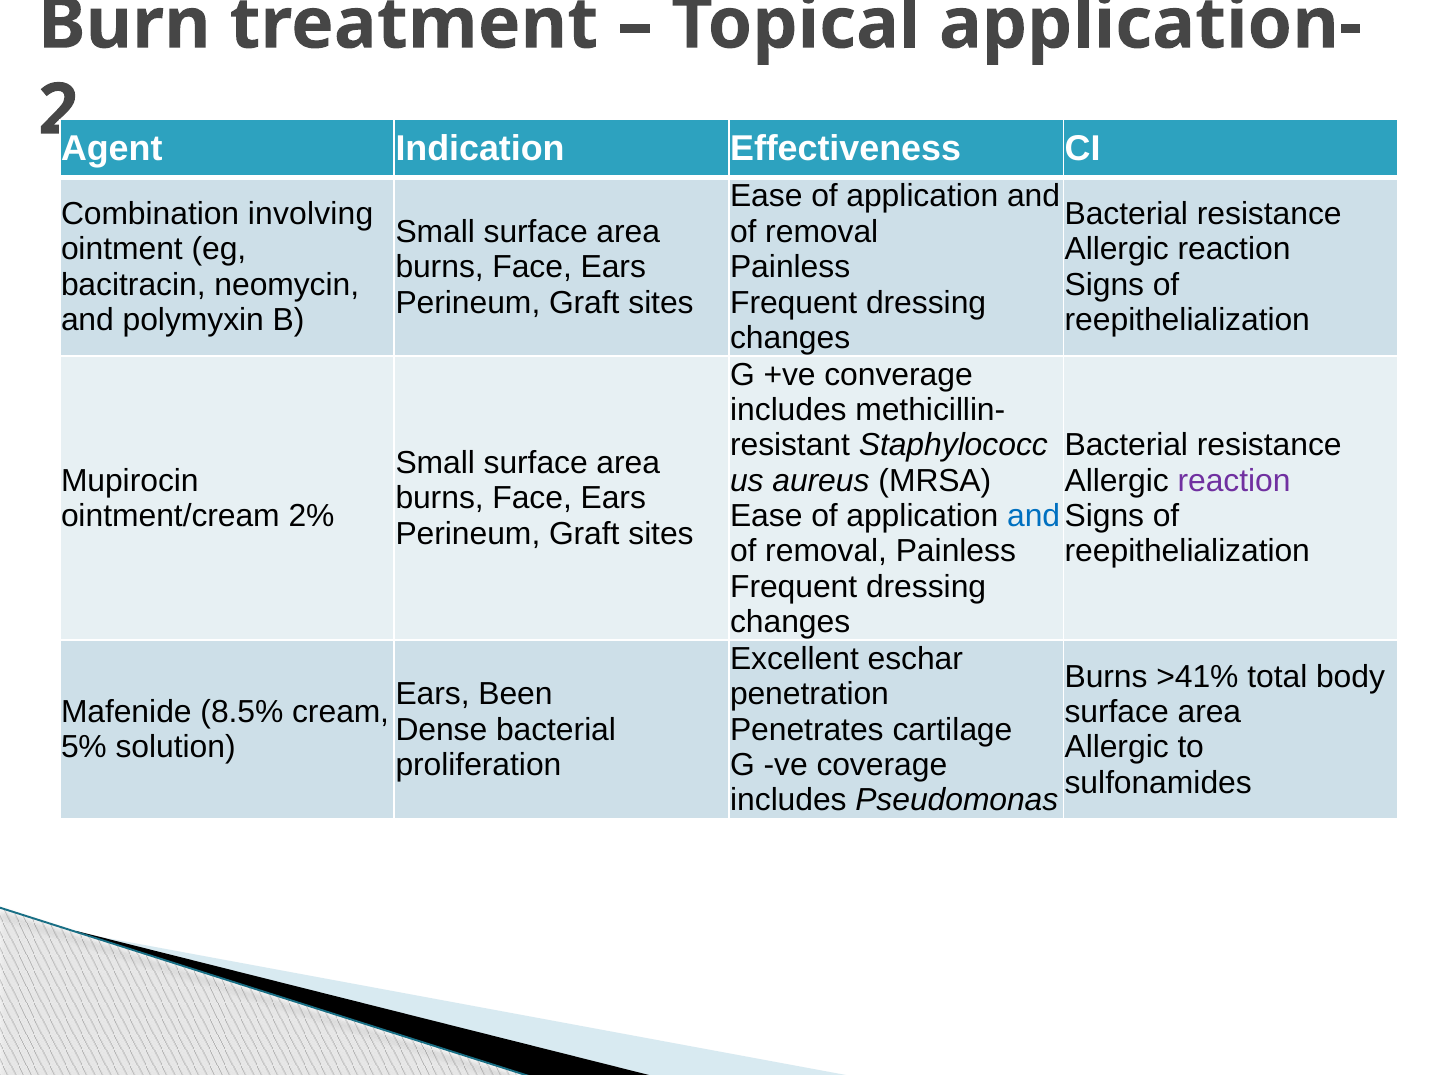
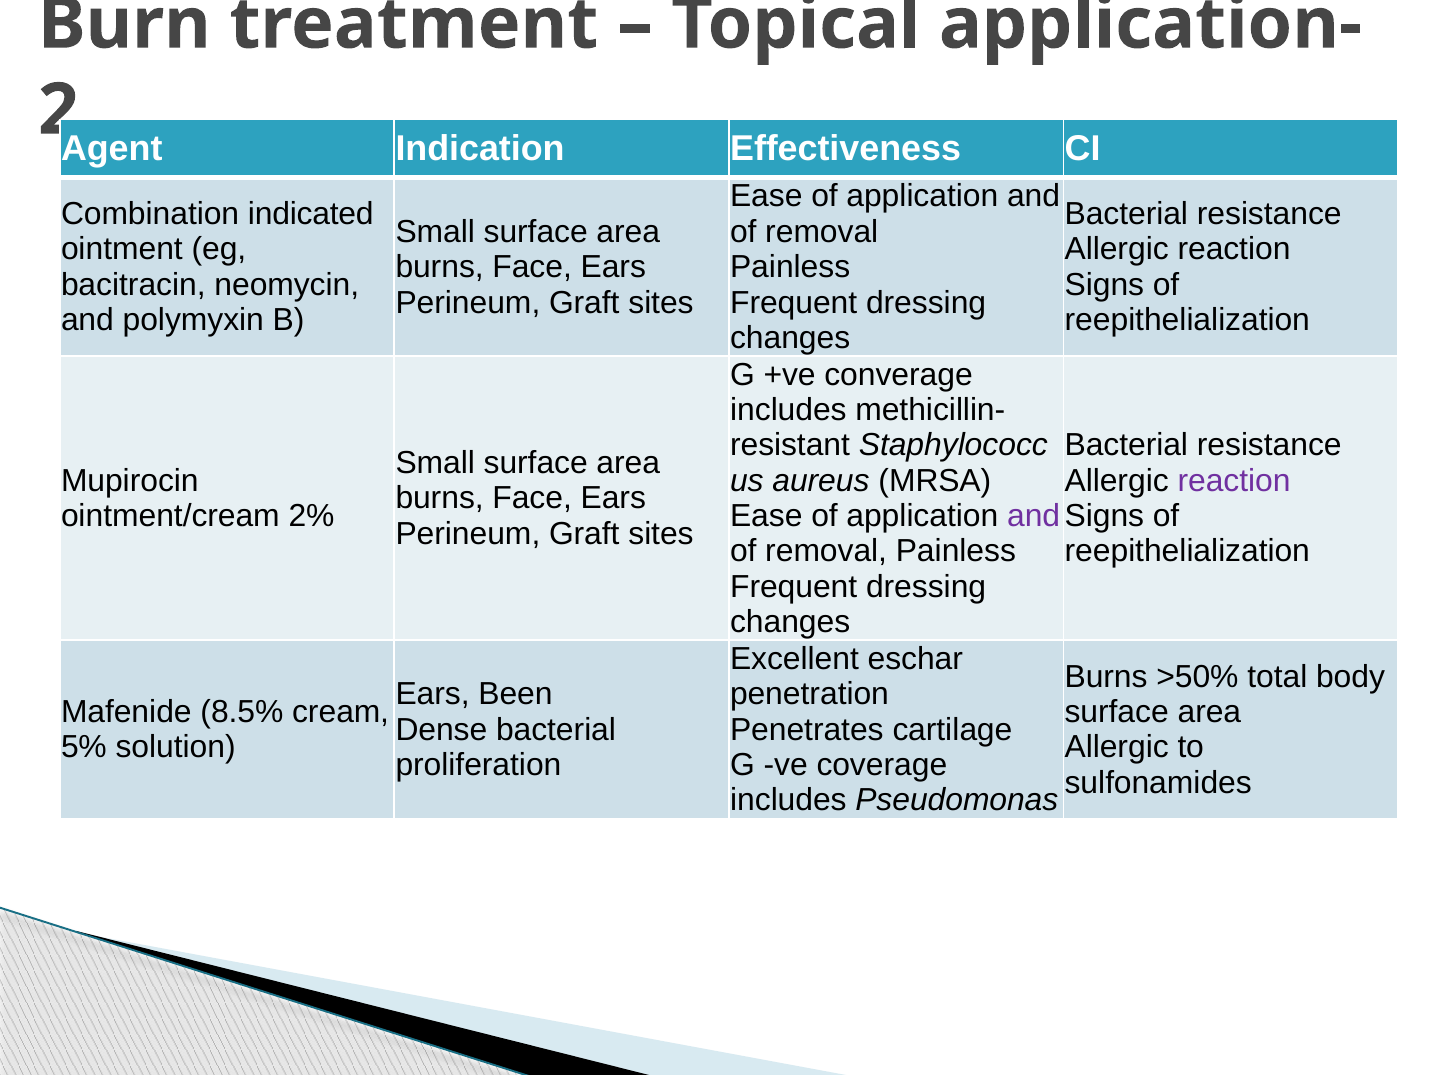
involving: involving -> indicated (311, 214)
and colour: blue -> purple (1034, 516)
>41%: >41% -> >50% (1197, 677)
